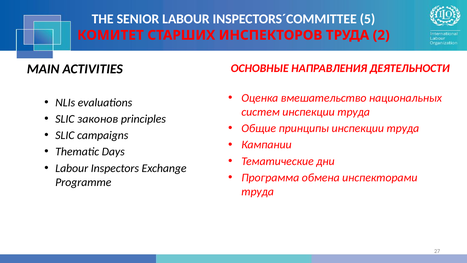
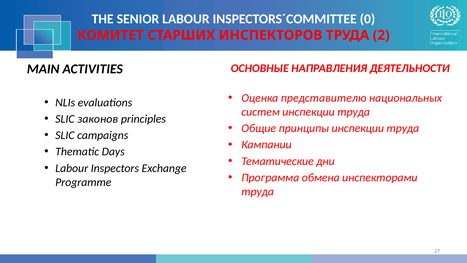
5: 5 -> 0 (367, 19)
вмешательство: вмешательство -> представителю (324, 98)
